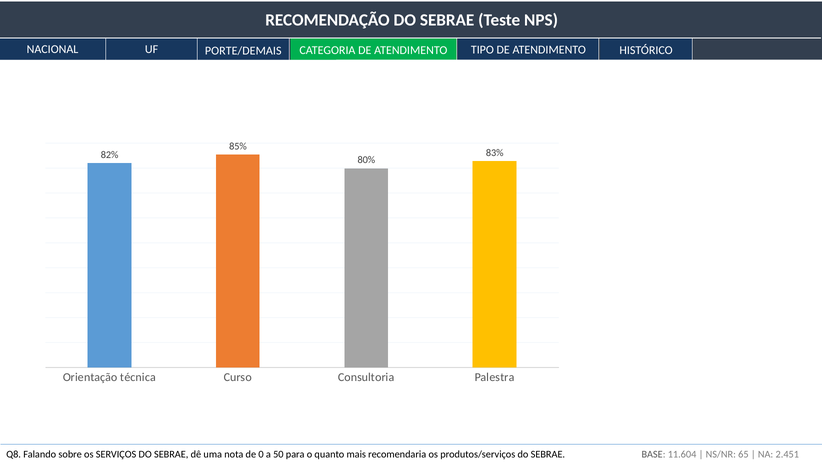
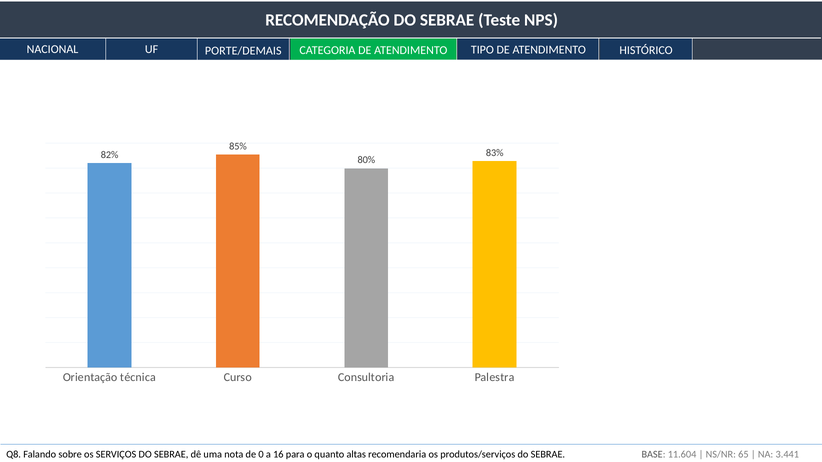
2.451: 2.451 -> 3.441 (787, 455)
50: 50 -> 16 (278, 455)
mais: mais -> altas (356, 455)
